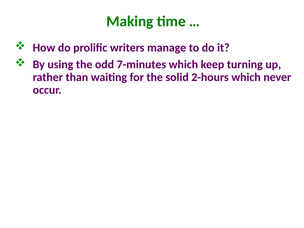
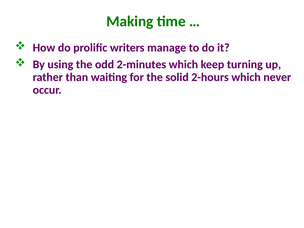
7-minutes: 7-minutes -> 2-minutes (141, 65)
